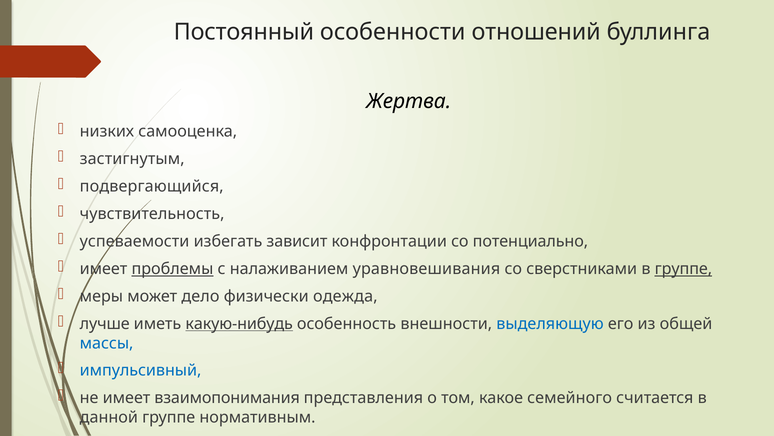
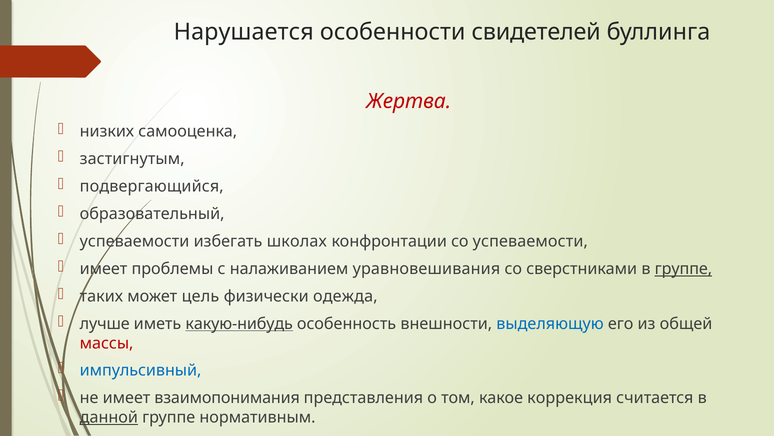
Постоянный: Постоянный -> Нарушается (244, 32)
отношений: отношений -> свидетелей (536, 32)
Жертва colour: black -> red (409, 101)
чувствительность: чувствительность -> образовательный (152, 214)
зависит: зависит -> школах (297, 241)
со потенциально: потенциально -> успеваемости (530, 241)
проблемы underline: present -> none (172, 268)
меры: меры -> таких (101, 296)
дело: дело -> цель (200, 296)
массы colour: blue -> red (107, 343)
семейного: семейного -> коррекция (570, 398)
данной underline: none -> present (109, 417)
